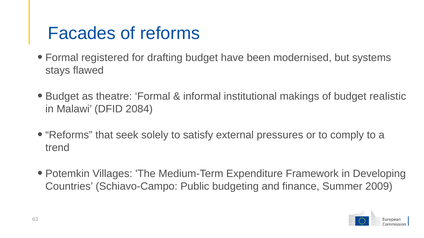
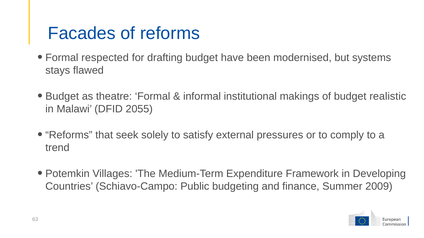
registered: registered -> respected (105, 58)
2084: 2084 -> 2055 (139, 109)
